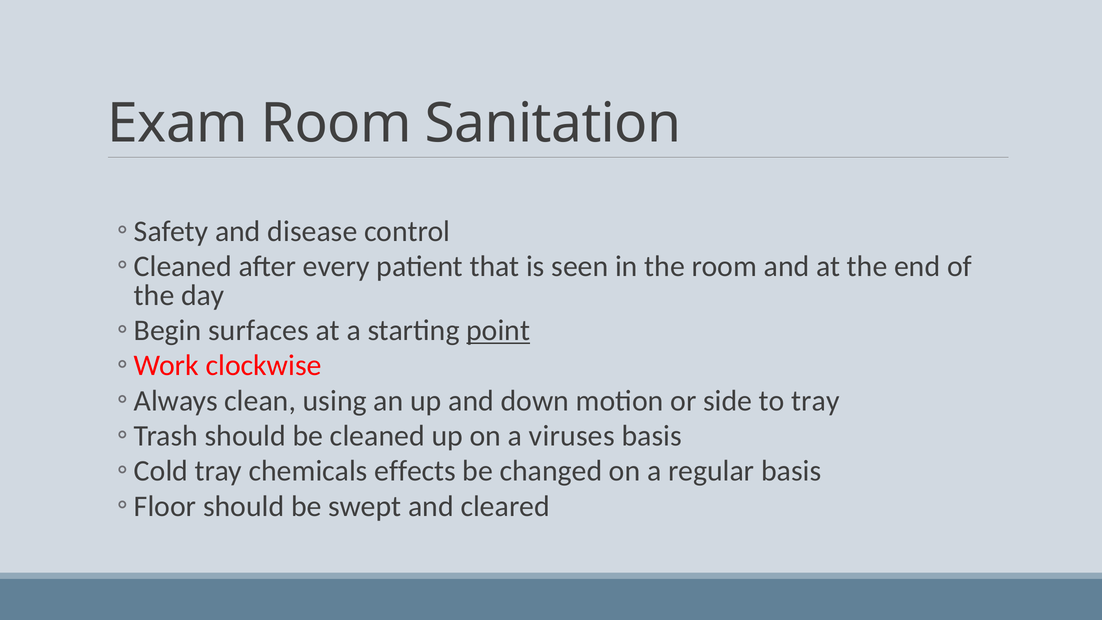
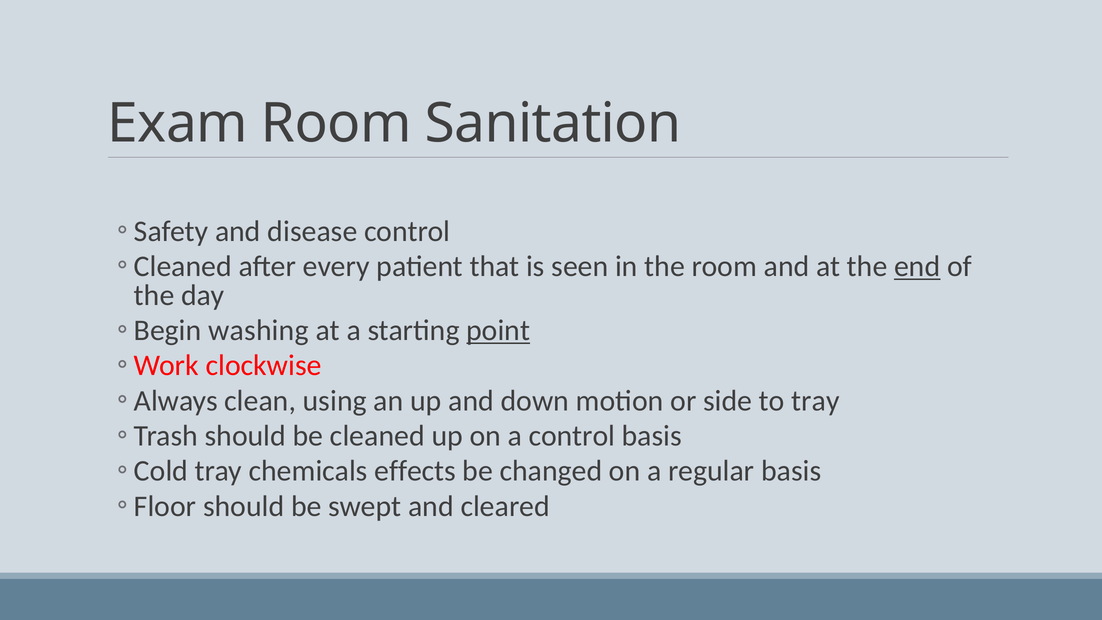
end underline: none -> present (917, 266)
surfaces: surfaces -> washing (259, 330)
a viruses: viruses -> control (572, 436)
